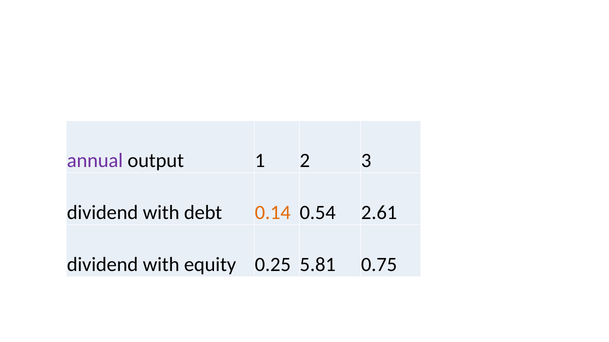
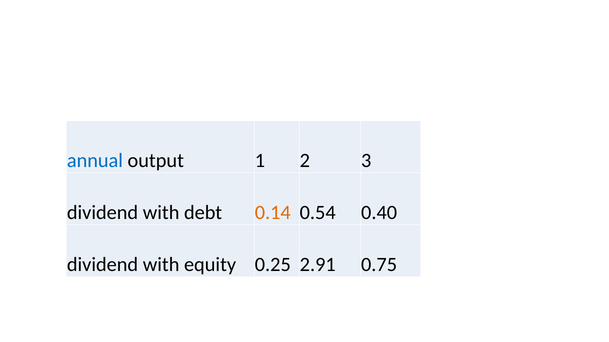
annual colour: purple -> blue (95, 161)
2.61: 2.61 -> 0.40 (379, 213)
5.81: 5.81 -> 2.91 (318, 265)
